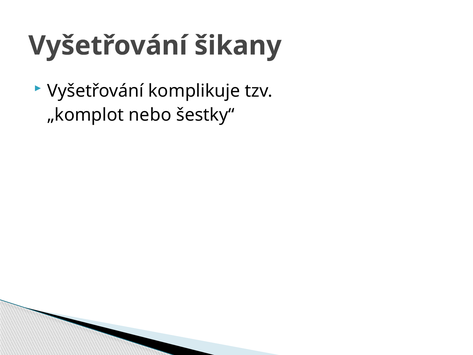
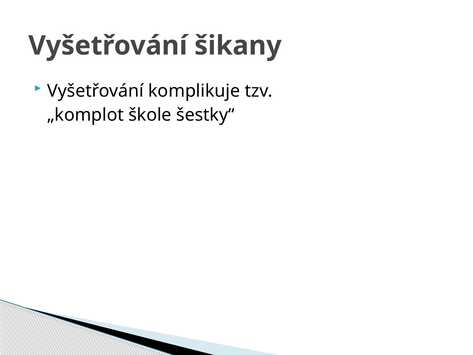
nebo: nebo -> škole (150, 115)
